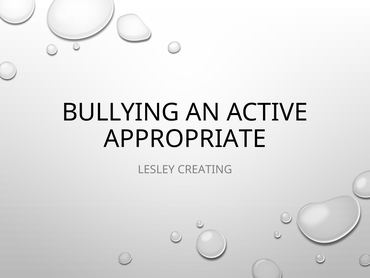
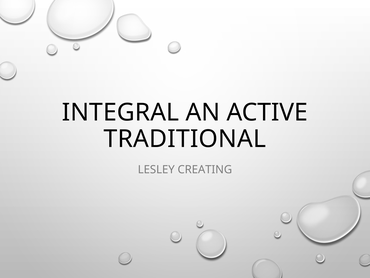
BULLYING: BULLYING -> INTEGRAL (120, 112)
APPROPRIATE: APPROPRIATE -> TRADITIONAL (185, 139)
